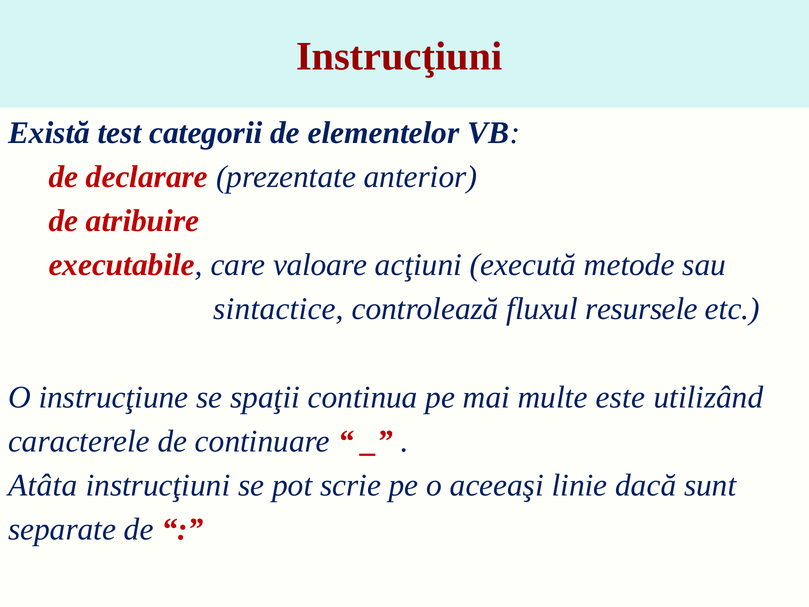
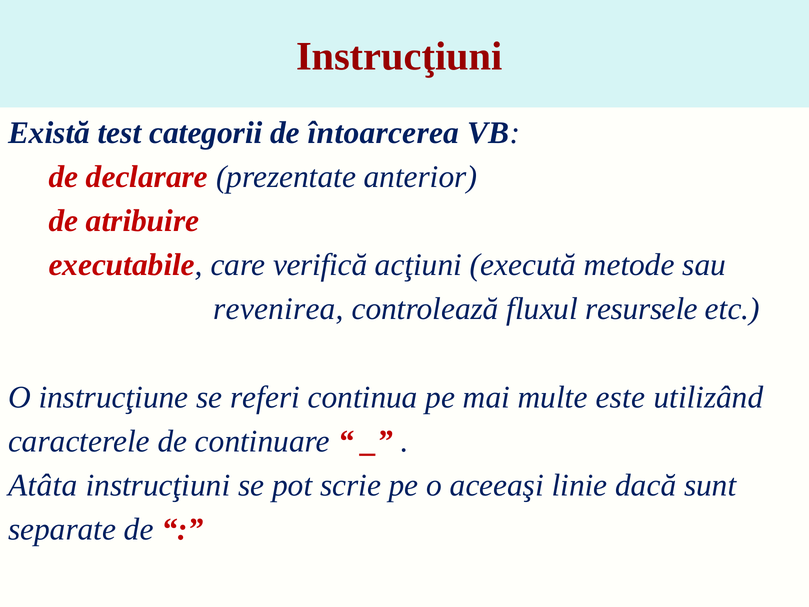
elementelor: elementelor -> întoarcerea (383, 133)
valoare: valoare -> verifică (320, 265)
sintactice: sintactice -> revenirea (279, 309)
spaţii: spaţii -> referi (265, 397)
